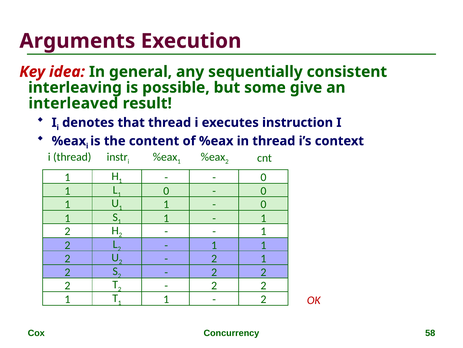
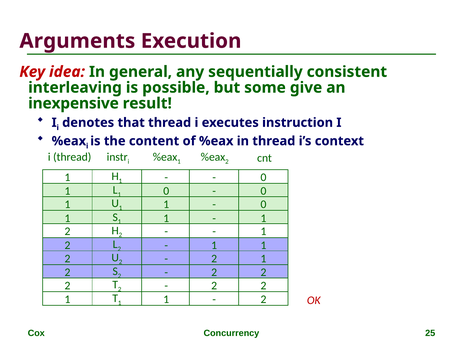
interleaved: interleaved -> inexpensive (73, 103)
58: 58 -> 25 (430, 332)
